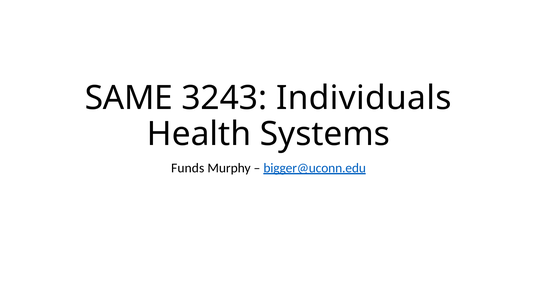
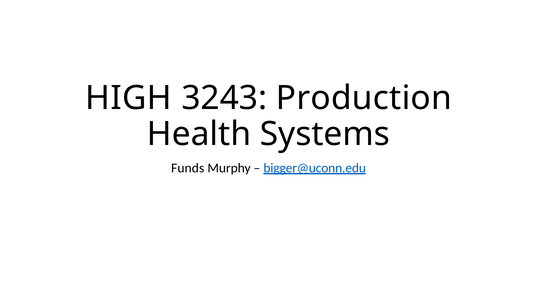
SAME: SAME -> HIGH (129, 98)
Individuals: Individuals -> Production (364, 98)
